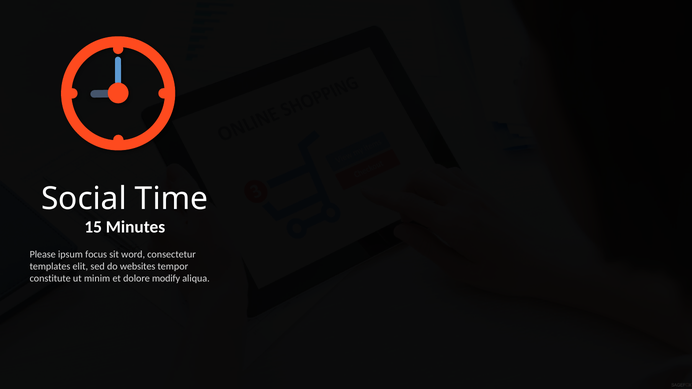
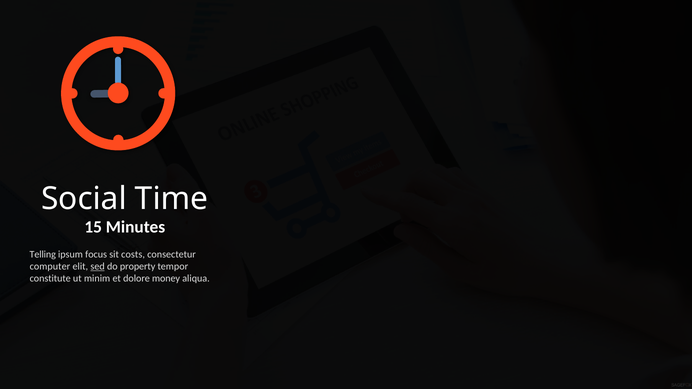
Please: Please -> Telling (43, 254)
word: word -> costs (133, 254)
templates: templates -> computer (50, 267)
sed underline: none -> present (98, 267)
websites: websites -> property (138, 267)
modify: modify -> money (166, 279)
